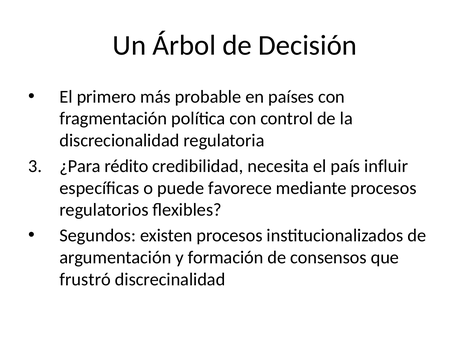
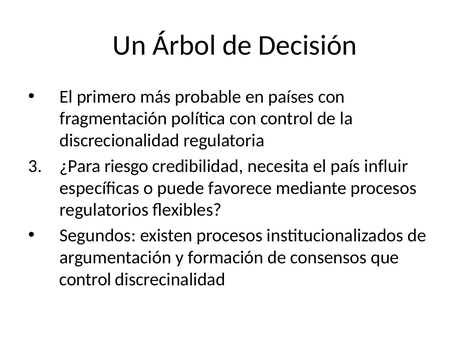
rédito: rédito -> riesgo (126, 166)
frustró: frustró -> control (85, 280)
